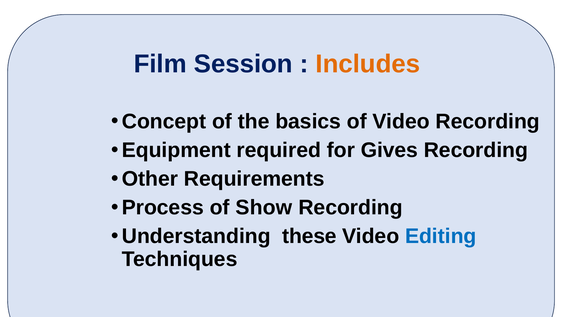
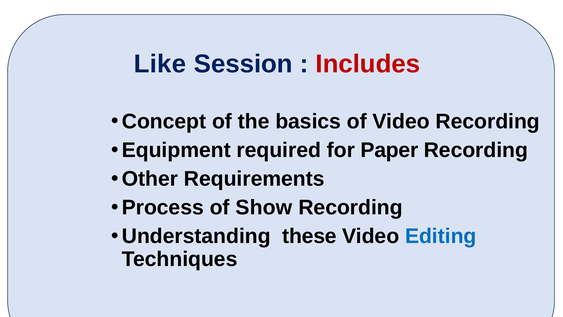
Film: Film -> Like (160, 64)
Includes colour: orange -> red (368, 64)
Gives: Gives -> Paper (389, 150)
